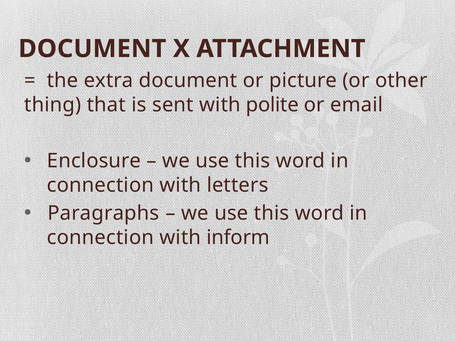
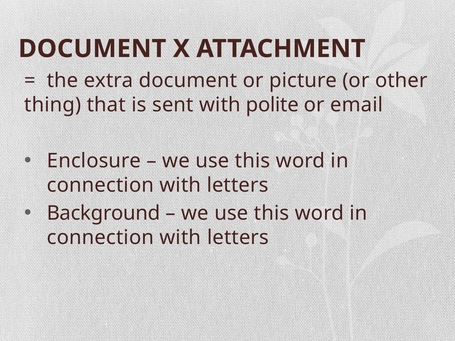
Paragraphs: Paragraphs -> Background (104, 213)
inform: inform -> letters (238, 238)
